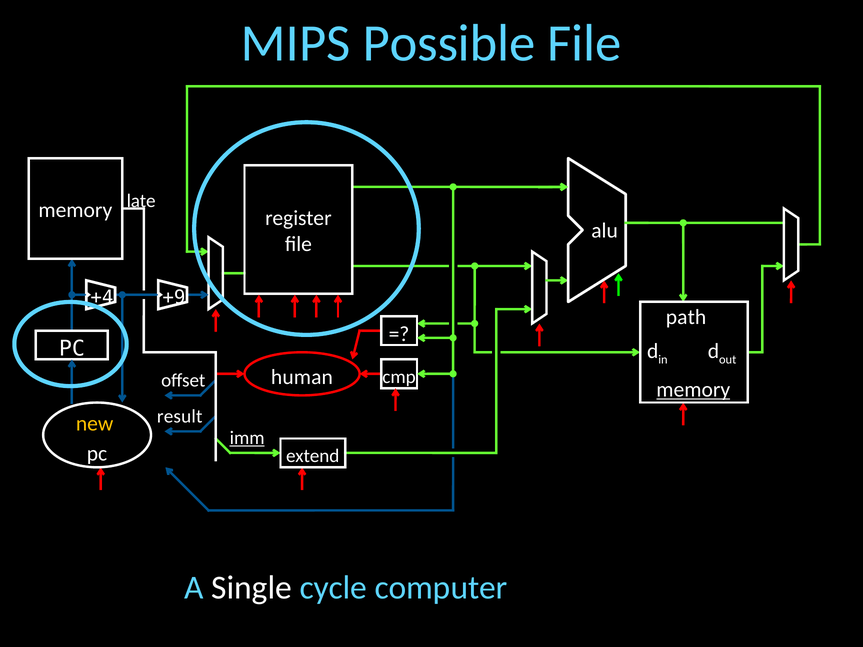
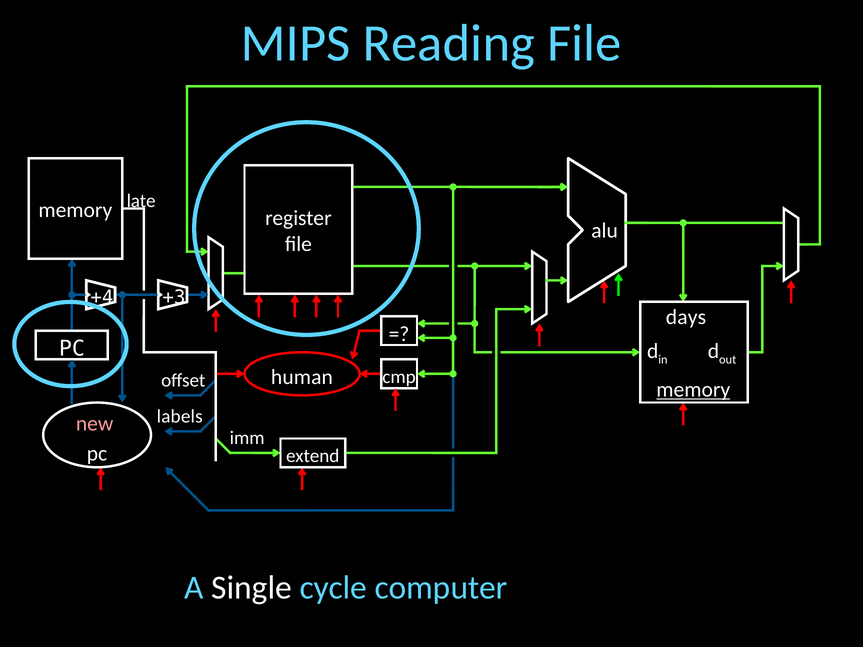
Possible: Possible -> Reading (449, 43)
+9: +9 -> +3 (174, 297)
path: path -> days (686, 317)
result: result -> labels (180, 416)
new colour: yellow -> pink (95, 424)
imm underline: present -> none (247, 438)
